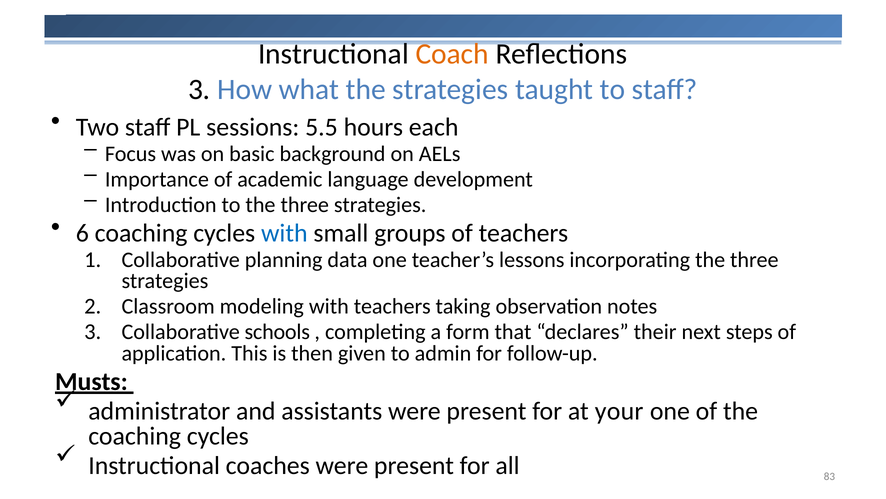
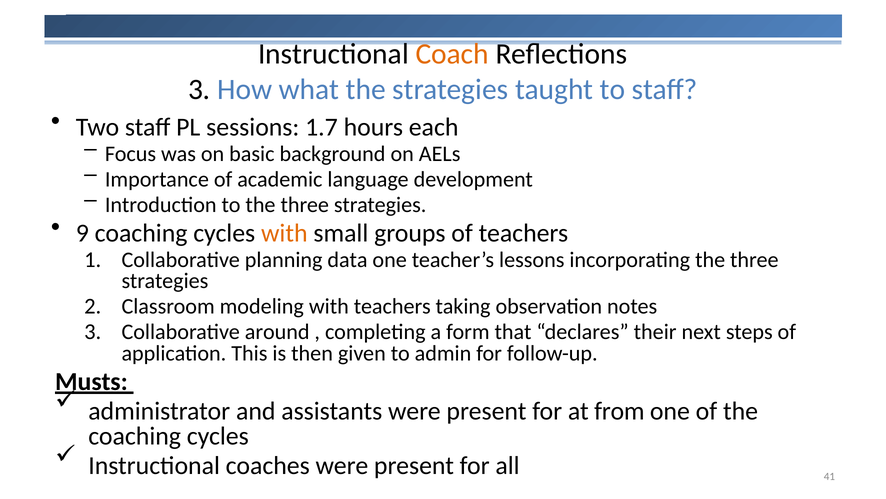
5.5: 5.5 -> 1.7 (321, 127)
6: 6 -> 9 (82, 233)
with colour: blue -> orange (284, 233)
schools: schools -> around (277, 331)
your: your -> from (619, 411)
83: 83 -> 41 (829, 476)
